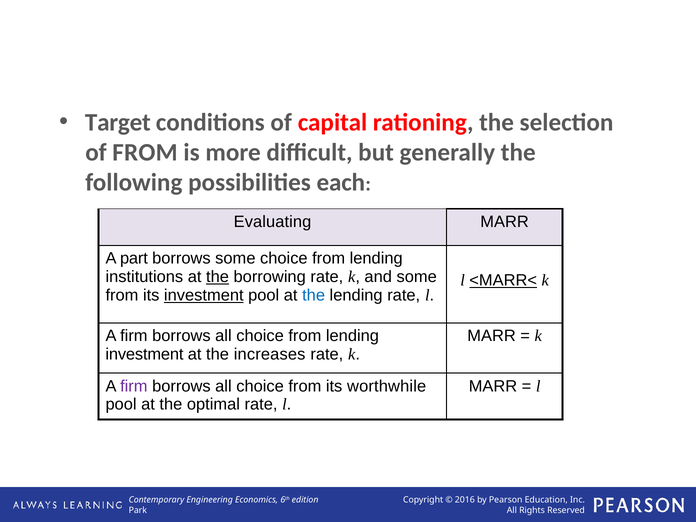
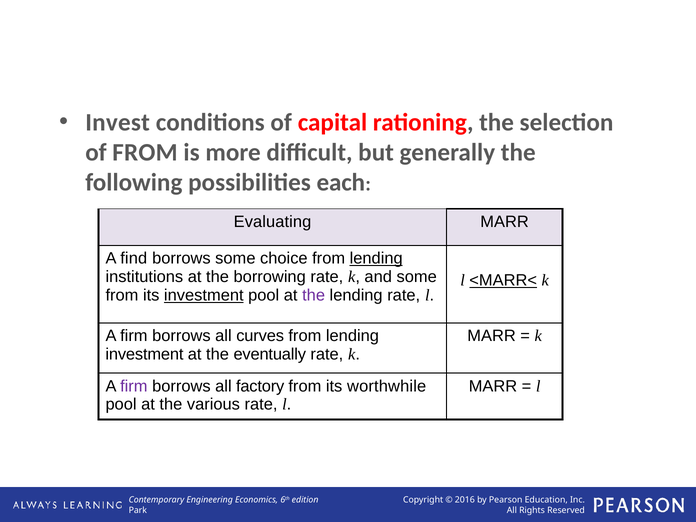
Target: Target -> Invest (118, 122)
part: part -> find (134, 259)
lending underline: none -> present (376, 259)
the underline: present -> none (218, 277)
the colour: blue -> purple (314, 296)
choice: choice -> curves (260, 336)
increases: increases -> eventually (270, 354)
choice: choice -> factory (260, 386)
optimal: optimal -> various (213, 405)
